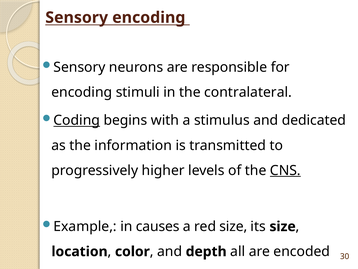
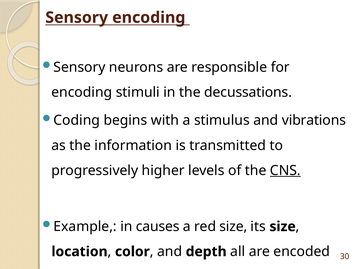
contralateral: contralateral -> decussations (248, 92)
Coding underline: present -> none (77, 120)
dedicated: dedicated -> vibrations (314, 120)
